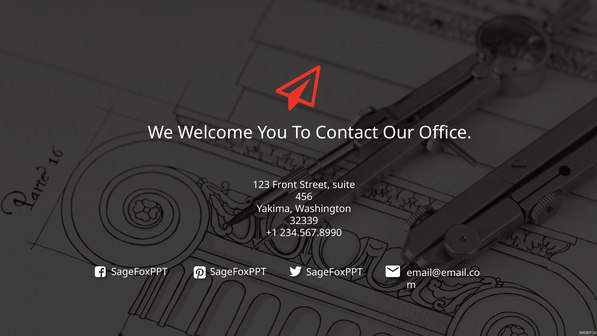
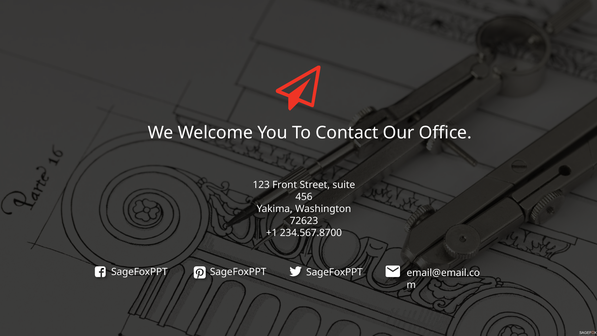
32339: 32339 -> 72623 (304, 221)
234.567.8990: 234.567.8990 -> 234.567.8700 (311, 233)
